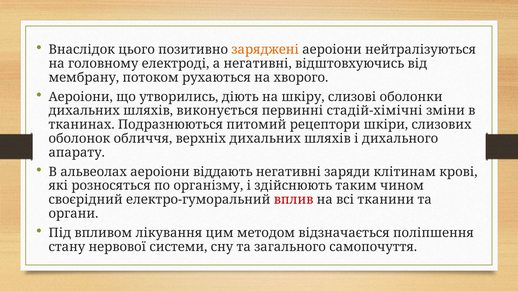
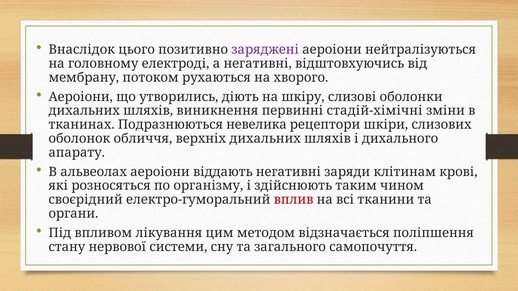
заряджені colour: orange -> purple (265, 50)
виконується: виконується -> виникнення (217, 111)
питомий: питомий -> невелика (256, 125)
